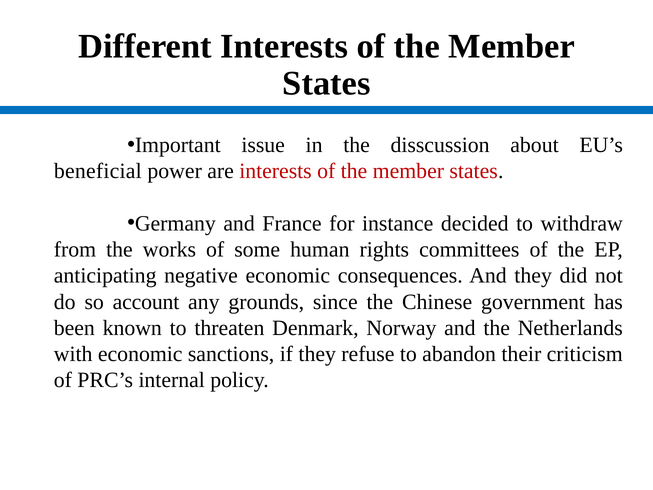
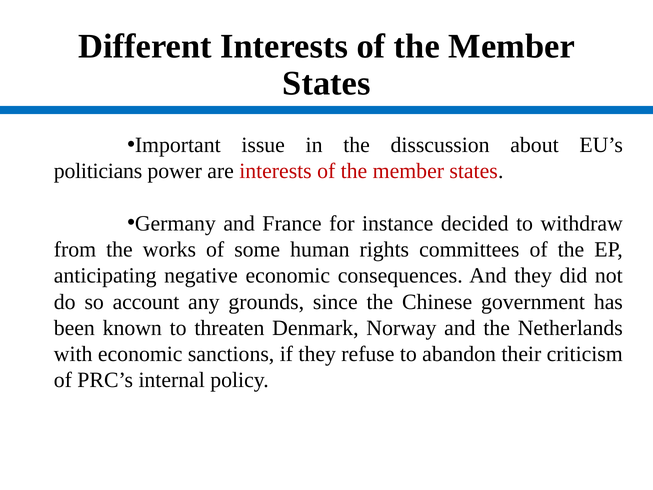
beneficial: beneficial -> politicians (98, 171)
